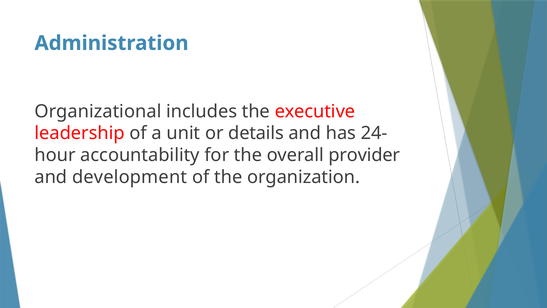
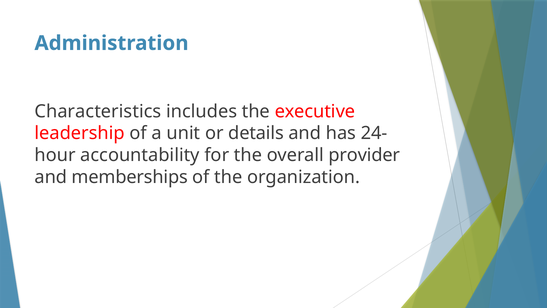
Organizational: Organizational -> Characteristics (98, 111)
development: development -> memberships (130, 177)
